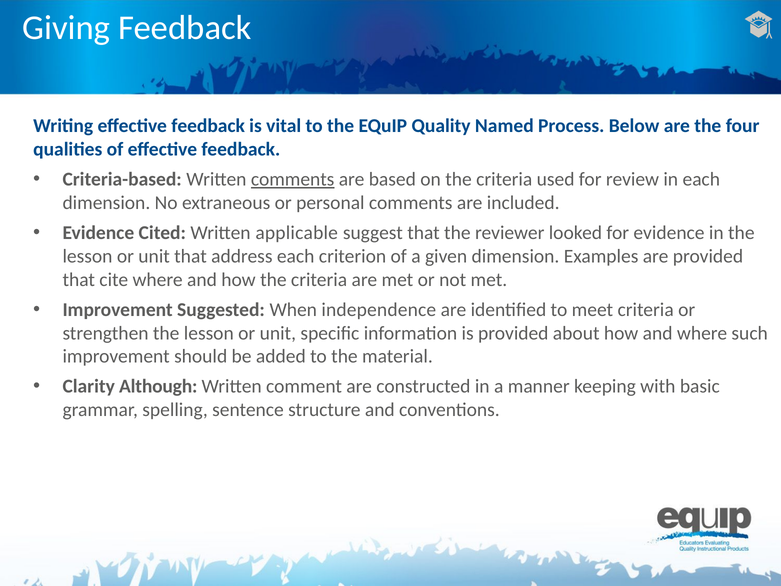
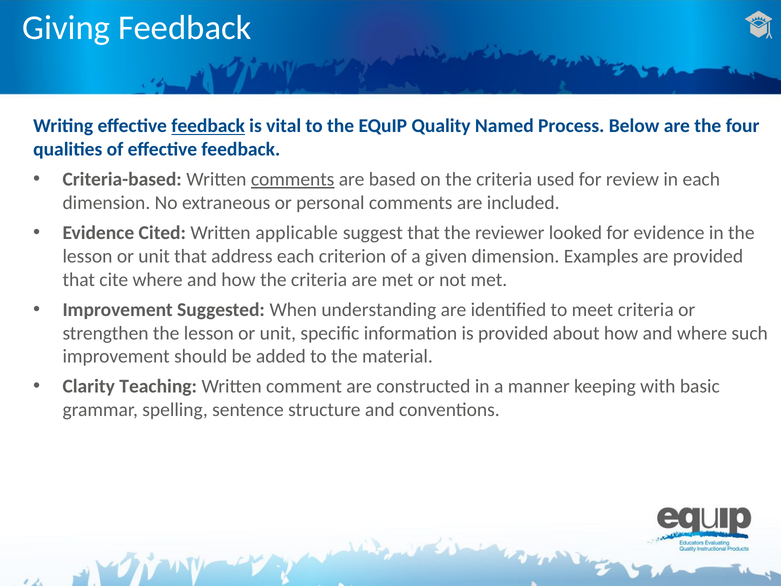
feedback underline: none -> present (208, 126)
independence: independence -> understanding (379, 310)
Although: Although -> Teaching (158, 386)
